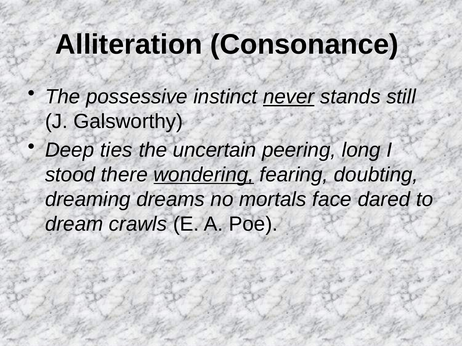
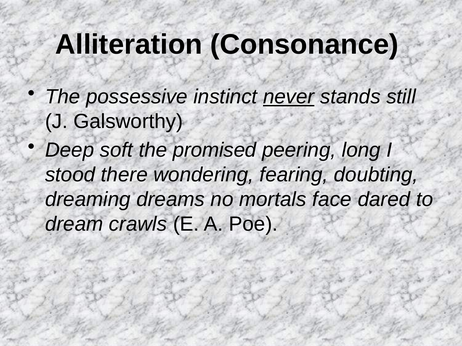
ties: ties -> soft (116, 150)
uncertain: uncertain -> promised (215, 150)
wondering underline: present -> none (204, 175)
